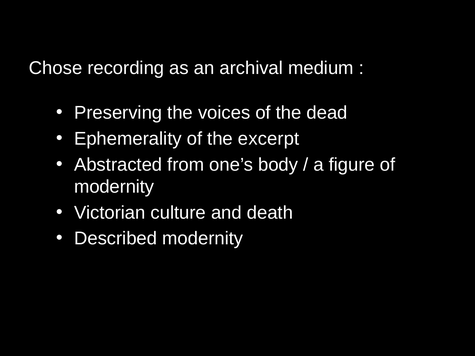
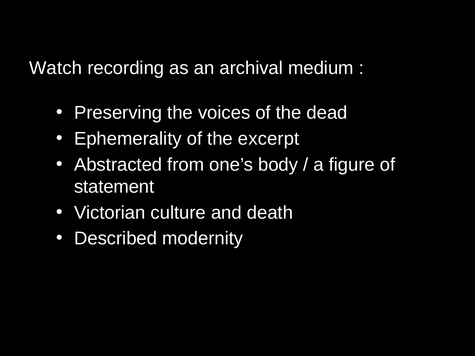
Chose: Chose -> Watch (56, 68)
modernity: modernity -> statement (114, 187)
